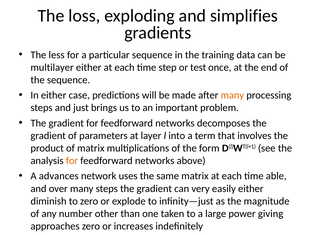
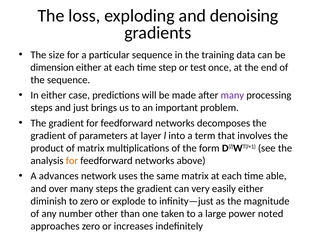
simplifies: simplifies -> denoising (244, 16)
less: less -> size (57, 55)
multilayer: multilayer -> dimension (52, 67)
many colour: orange -> purple (232, 95)
giving: giving -> noted (271, 213)
